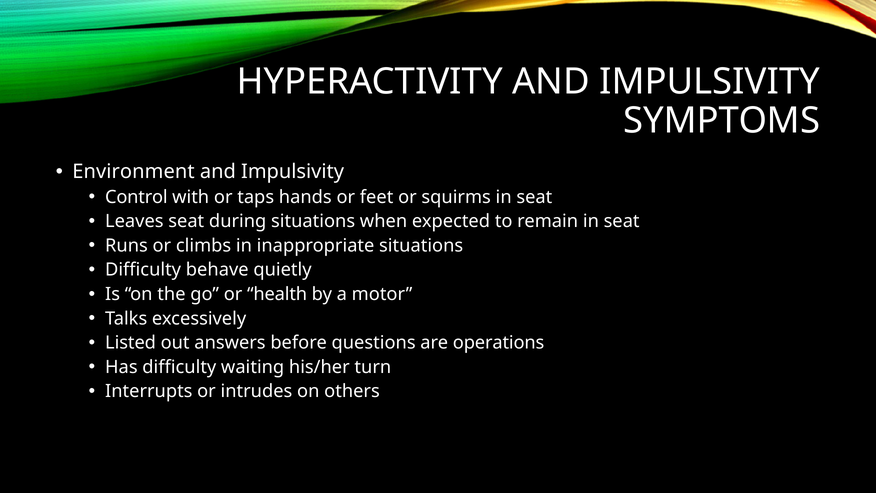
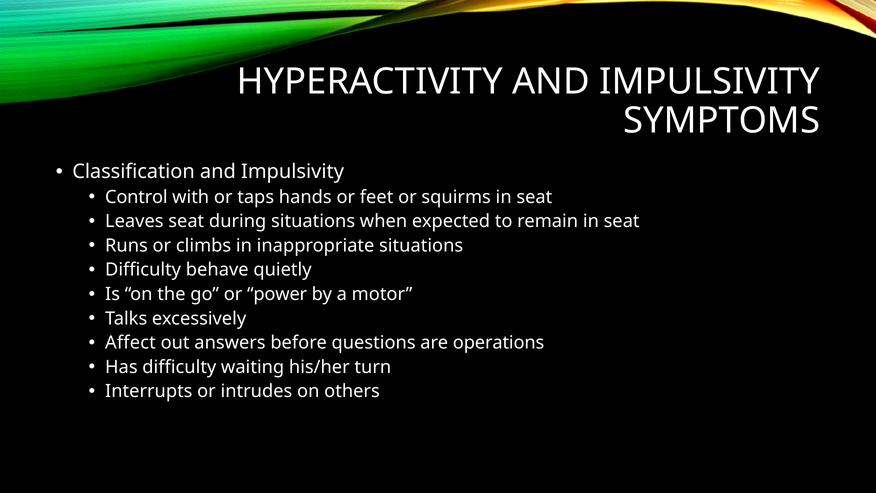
Environment: Environment -> Classification (134, 172)
health: health -> power (277, 294)
Listed: Listed -> Affect (130, 343)
